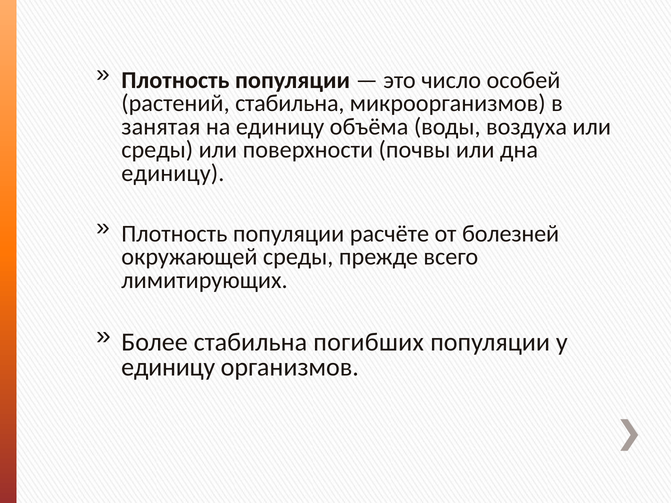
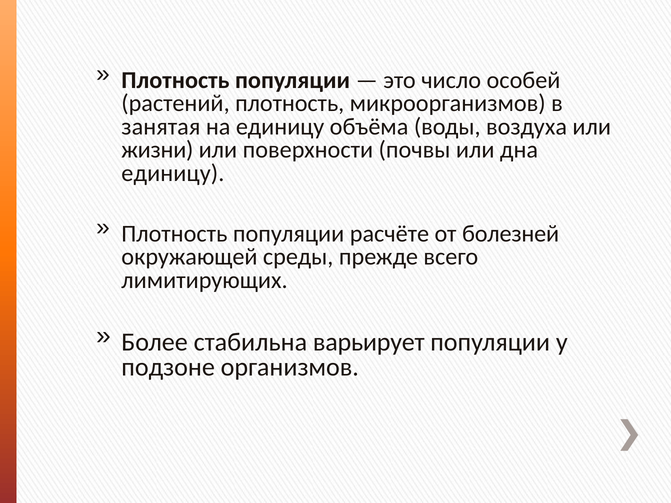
растений стабильна: стабильна -> плотность (290, 103)
среды: среды -> жизни (157, 150)
погибших: погибших -> варьирует (369, 342)
единицу: единицу -> подзоне (168, 367)
